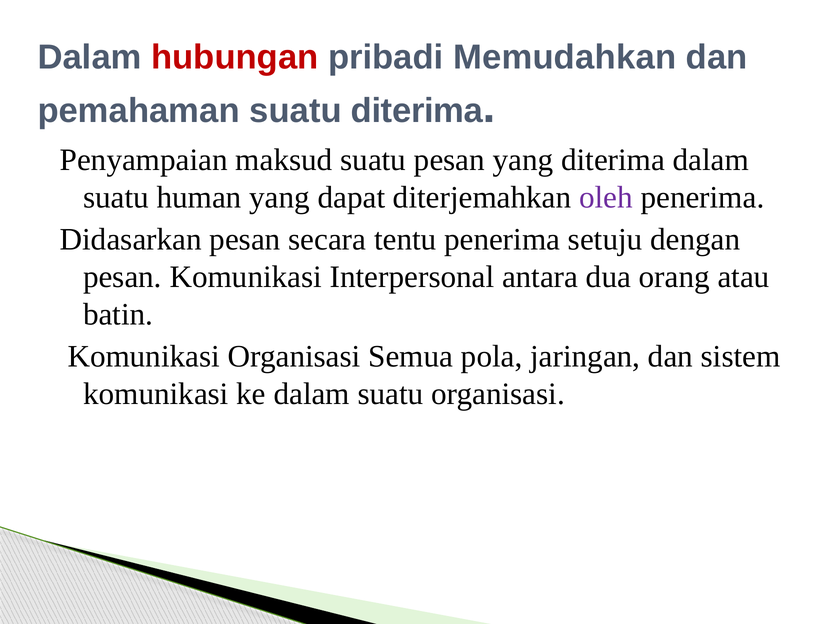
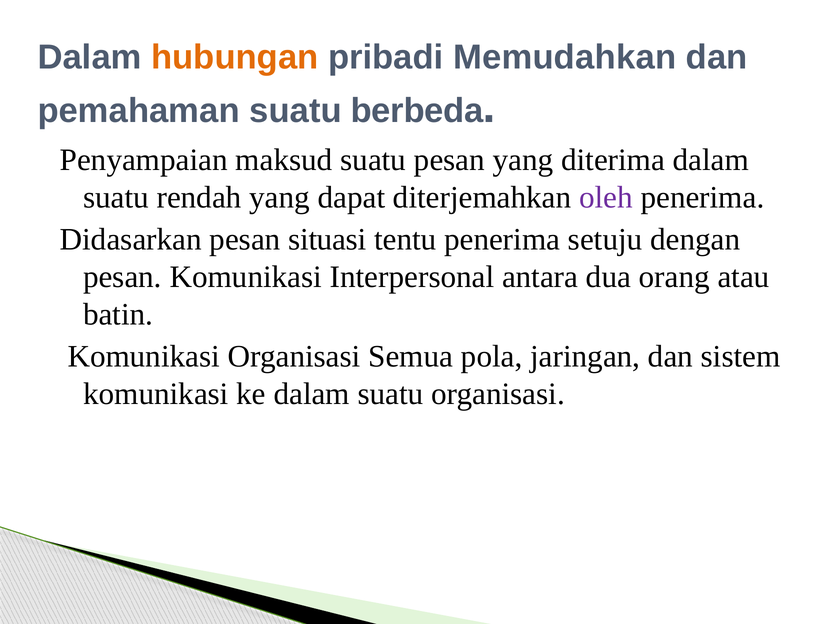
hubungan colour: red -> orange (235, 58)
suatu diterima: diterima -> berbeda (417, 111)
human: human -> rendah (199, 197)
secara: secara -> situasi (327, 239)
